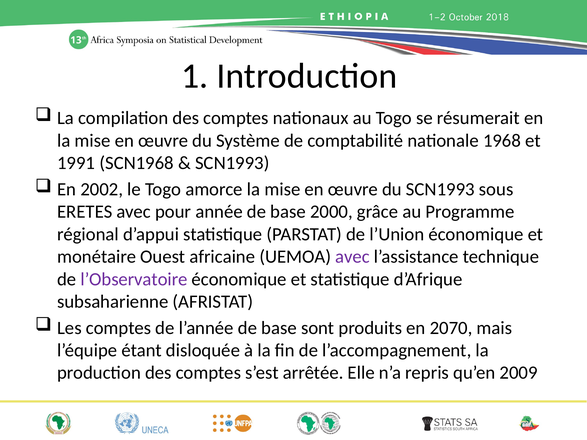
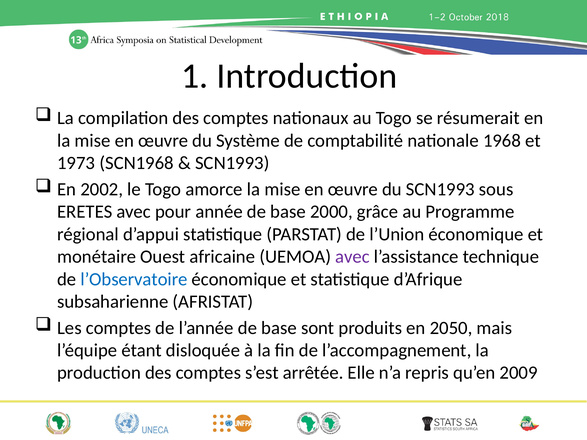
1991: 1991 -> 1973 (76, 163)
l’Observatoire colour: purple -> blue (134, 279)
2070: 2070 -> 2050 (451, 328)
